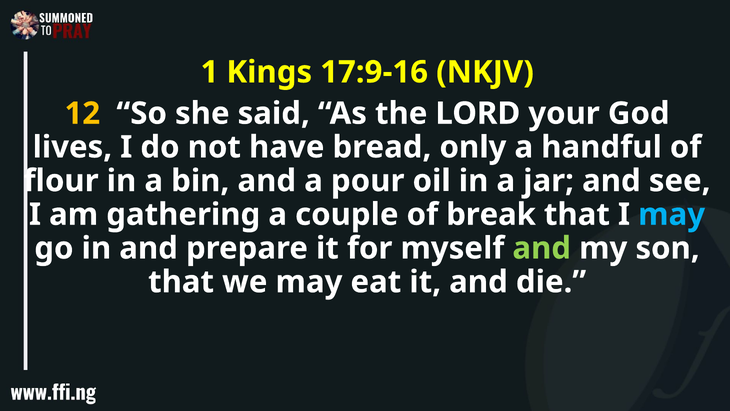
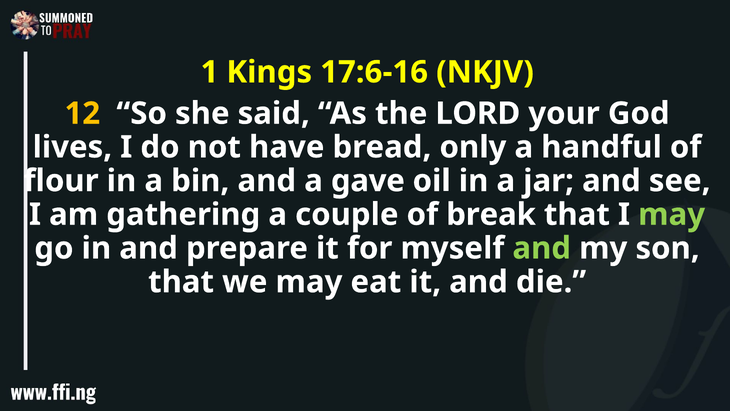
17:9-16: 17:9-16 -> 17:6-16 (374, 72)
pour: pour -> gave (368, 181)
may colour: light blue -> light green (672, 214)
